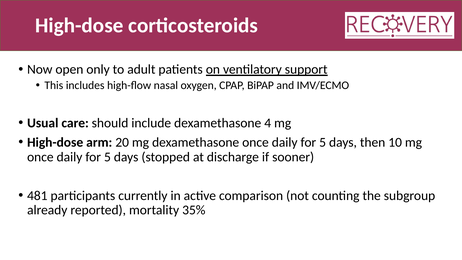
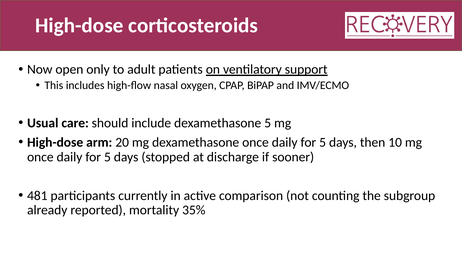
dexamethasone 4: 4 -> 5 (268, 123)
